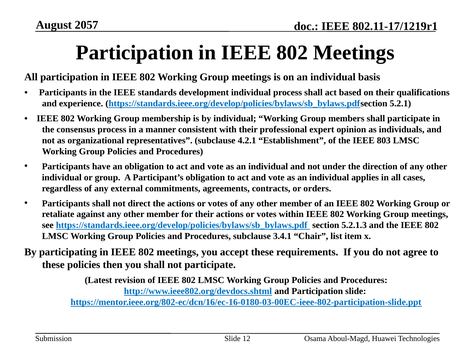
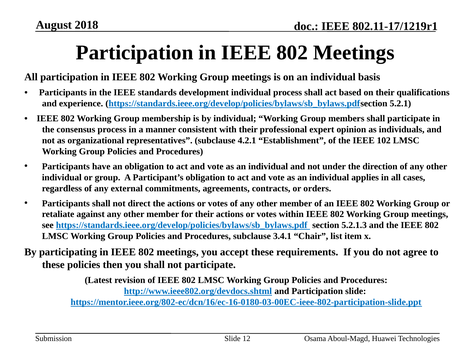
2057: 2057 -> 2018 (87, 25)
803: 803 -> 102 (384, 141)
